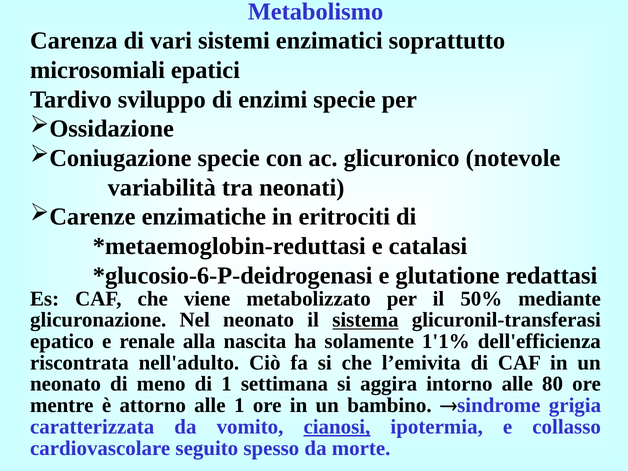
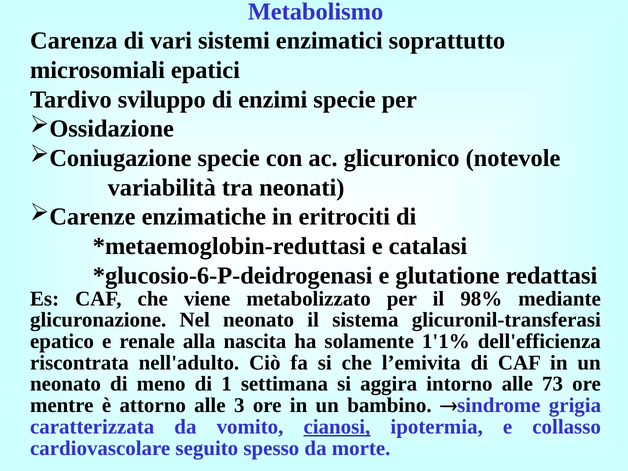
50%: 50% -> 98% (481, 299)
sistema underline: present -> none (365, 320)
80: 80 -> 73 (553, 384)
alle 1: 1 -> 3 (239, 405)
